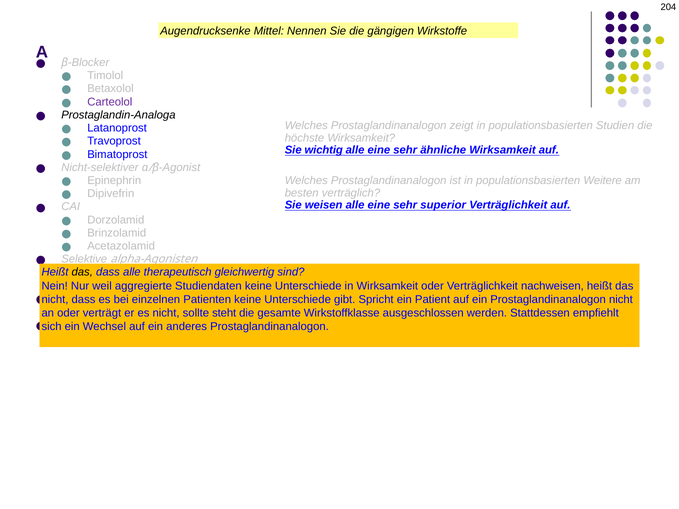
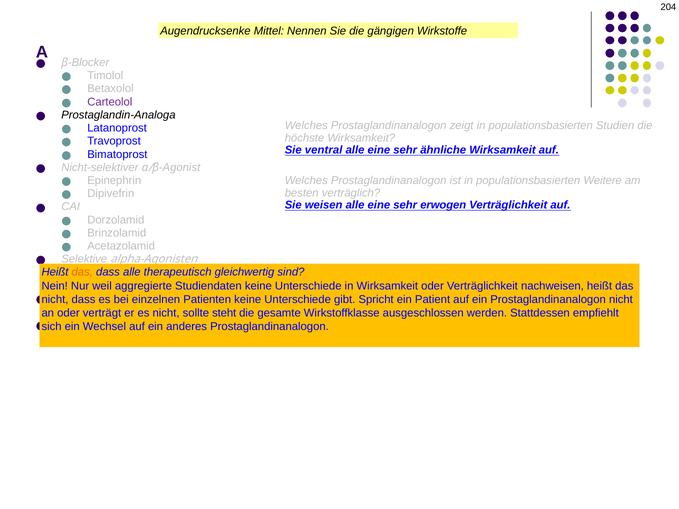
wichtig: wichtig -> ventral (324, 150)
superior: superior -> erwogen (443, 205)
das colour: black -> orange (82, 272)
